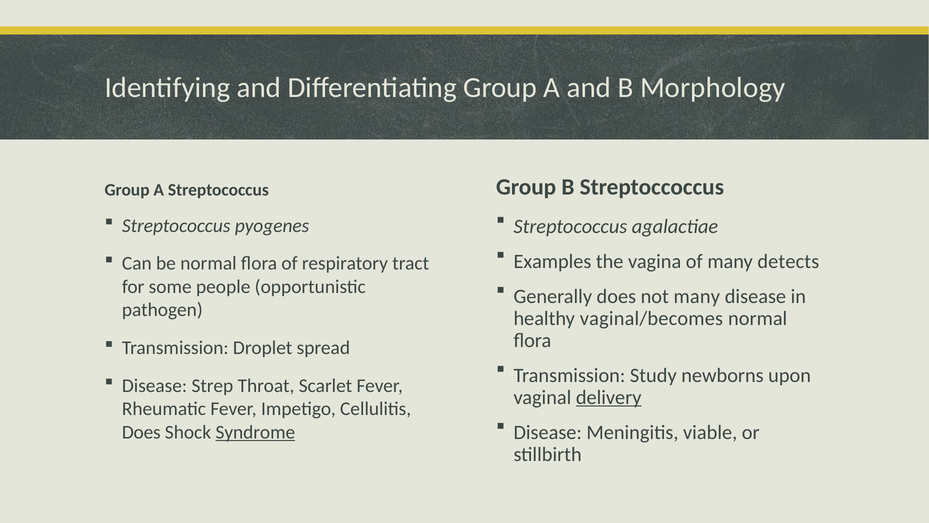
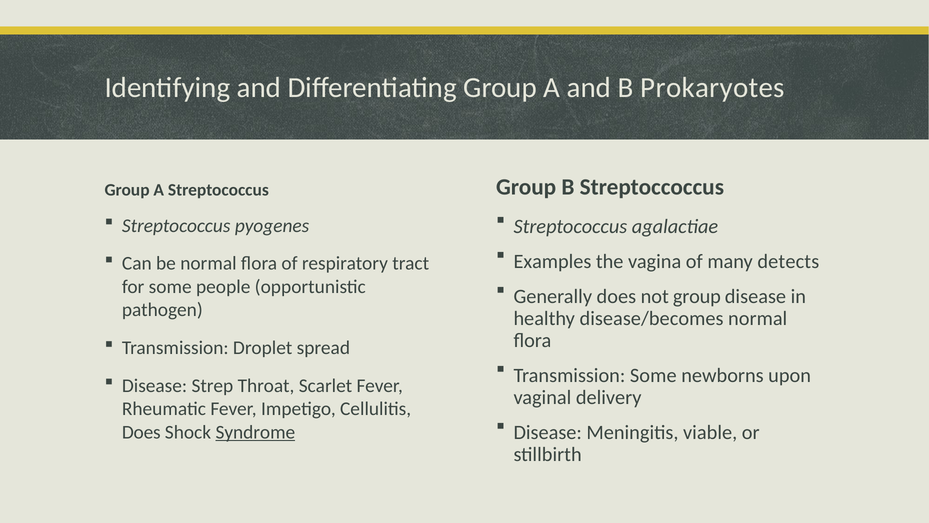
Morphology: Morphology -> Prokaryotes (713, 88)
not many: many -> group (697, 296)
vaginal/becomes: vaginal/becomes -> disease/becomes (652, 318)
Transmission Study: Study -> Some (653, 375)
delivery underline: present -> none (609, 397)
